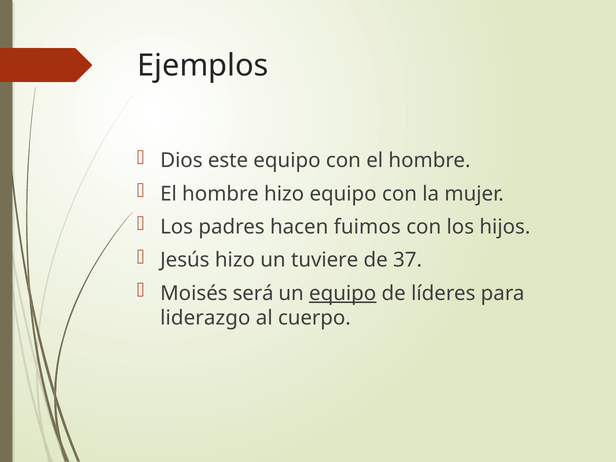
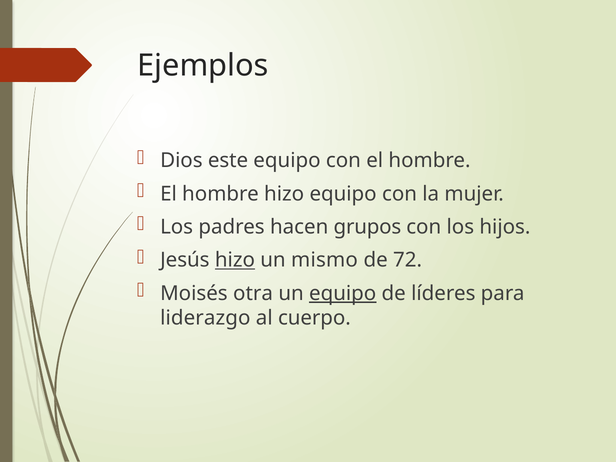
fuimos: fuimos -> grupos (367, 227)
hizo underline: none -> present (235, 260)
tuviere: tuviere -> mismo (325, 260)
37: 37 -> 72 (408, 260)
será: será -> otra (253, 293)
